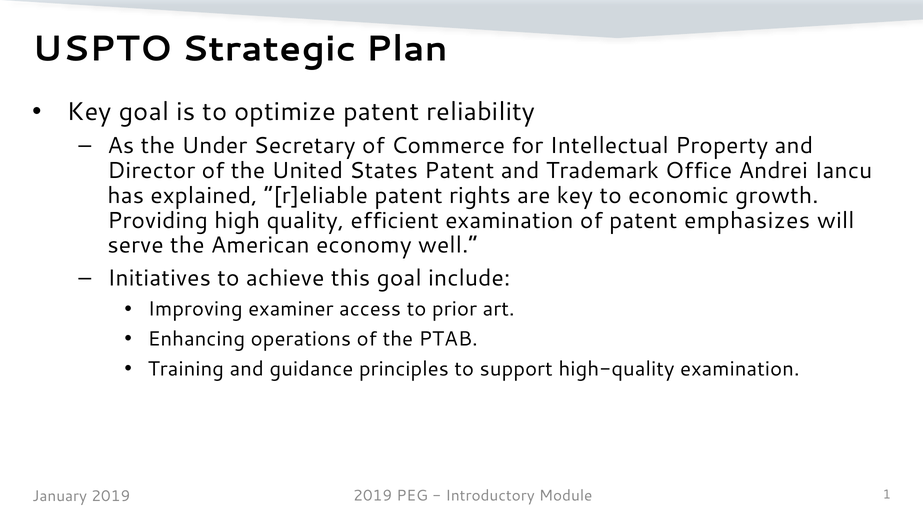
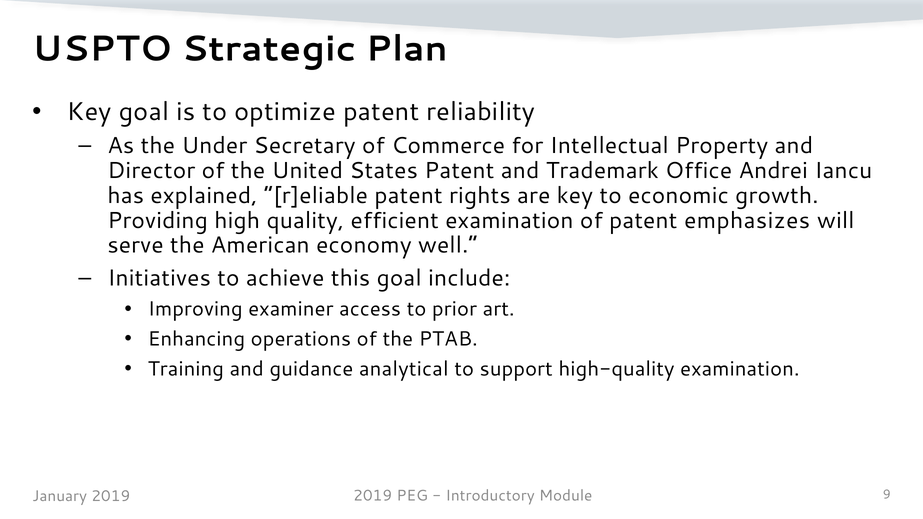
principles: principles -> analytical (404, 369)
1: 1 -> 9 (887, 495)
